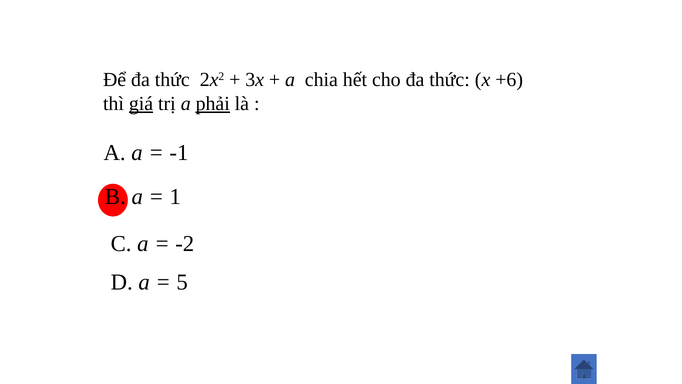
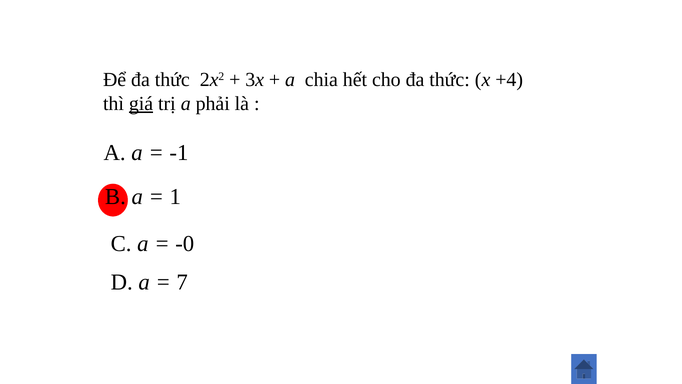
+6: +6 -> +4 (509, 80)
phải underline: present -> none (213, 104)
-2: -2 -> -0 (185, 244)
5: 5 -> 7 (182, 282)
